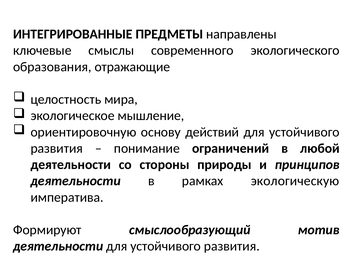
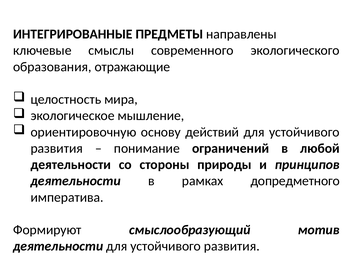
экологическую: экологическую -> допредметного (295, 181)
